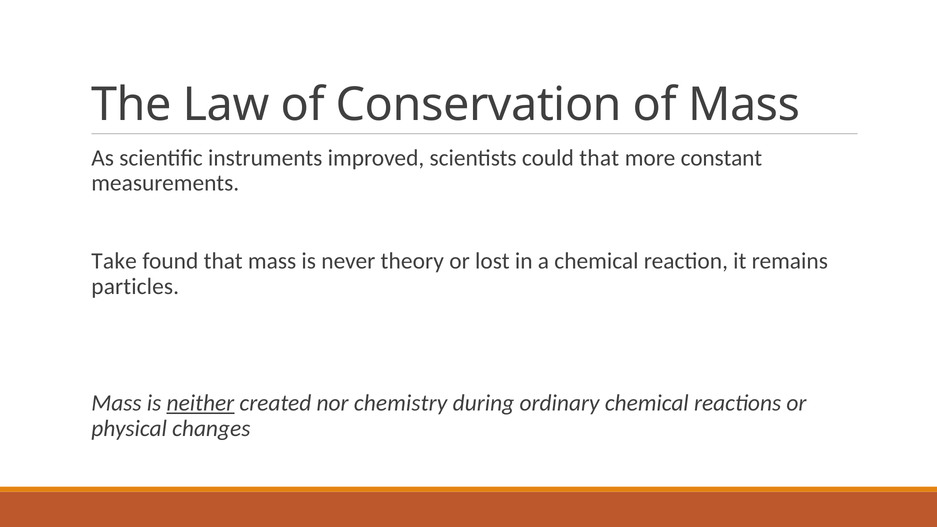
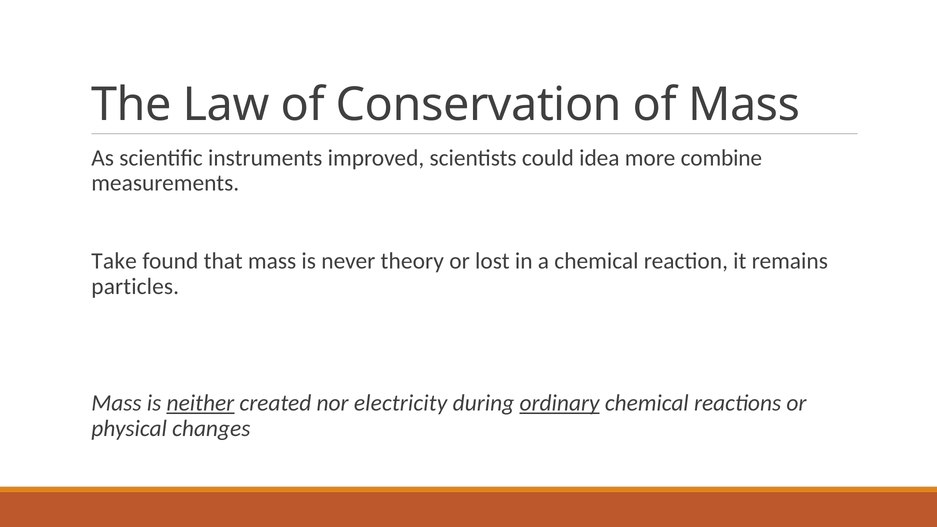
could that: that -> idea (599, 158)
constant: constant -> combine (721, 158)
chemistry: chemistry -> electricity (401, 403)
ordinary underline: none -> present (560, 403)
